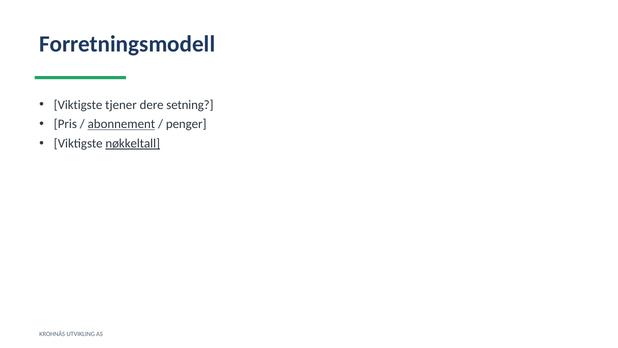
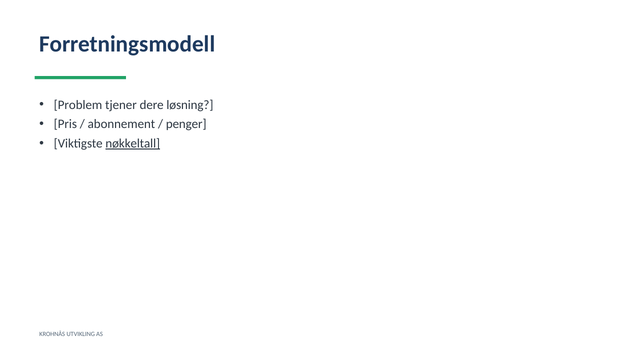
Viktigste: Viktigste -> Problem (78, 105)
setning: setning -> løsning (190, 105)
abonnement underline: present -> none (121, 124)
